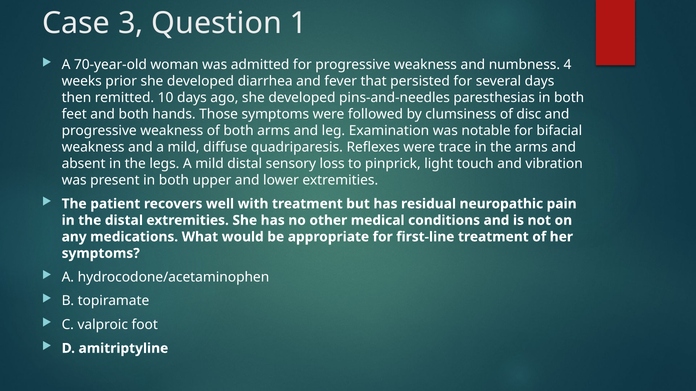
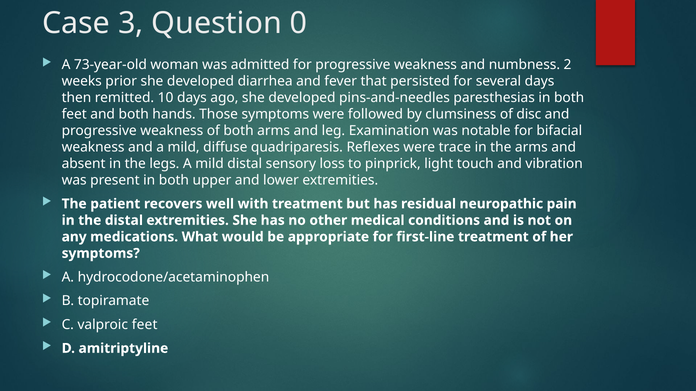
1: 1 -> 0 (299, 23)
70-year-old: 70-year-old -> 73-year-old (110, 65)
4: 4 -> 2 (568, 65)
valproic foot: foot -> feet (145, 325)
